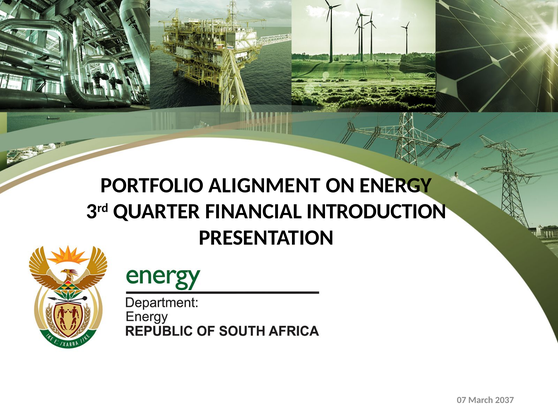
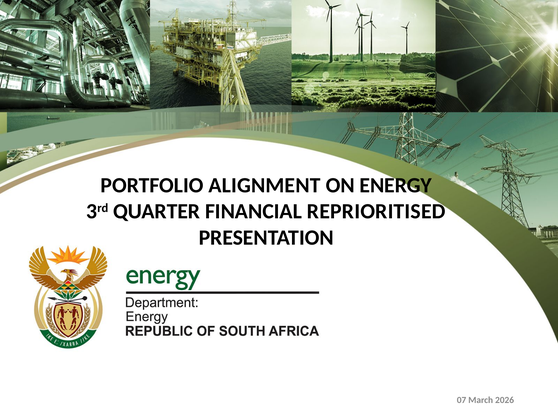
INTRODUCTION: INTRODUCTION -> REPRIORITISED (376, 211)
2037: 2037 -> 2026 (505, 400)
